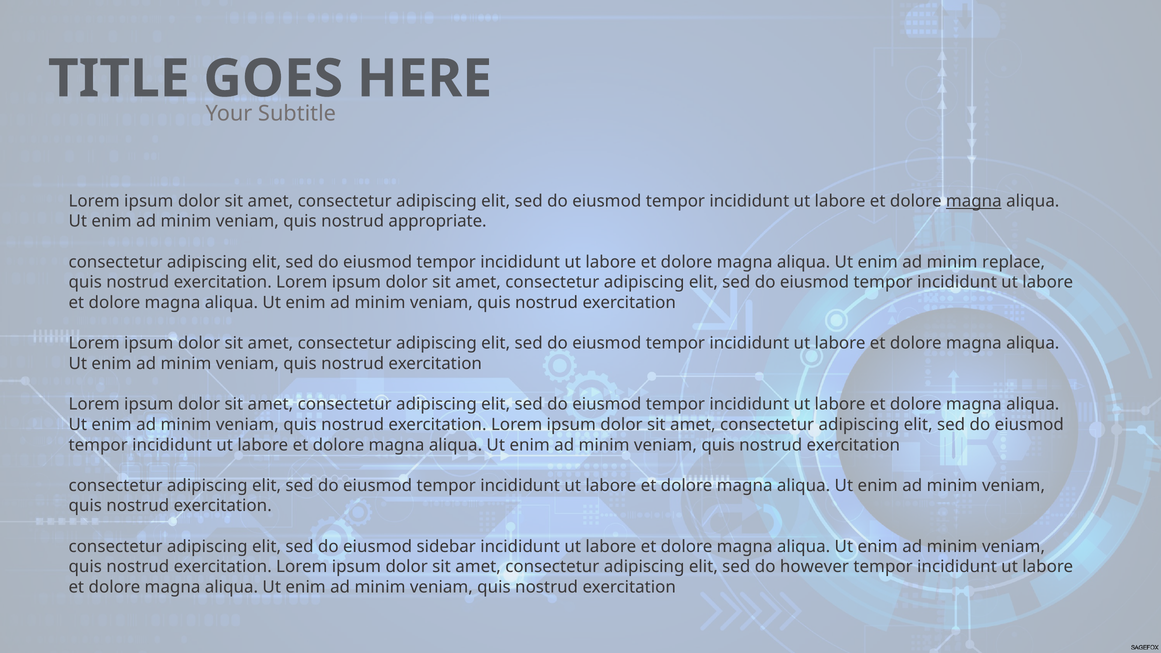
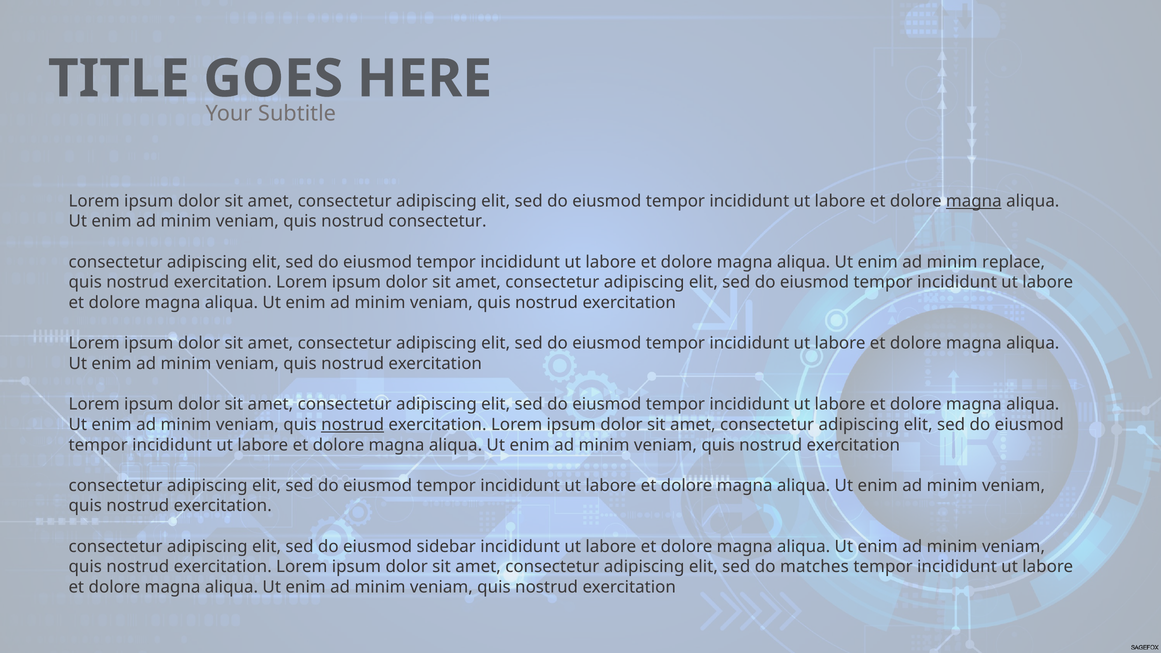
nostrud appropriate: appropriate -> consectetur (438, 221)
nostrud underline: none -> present (353, 425)
however: however -> matches (814, 567)
